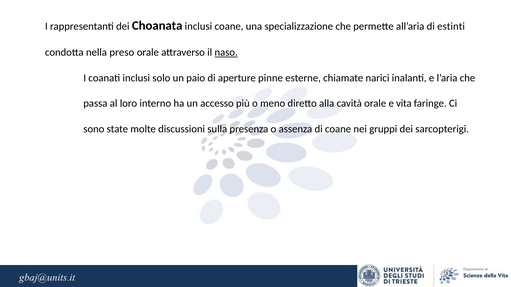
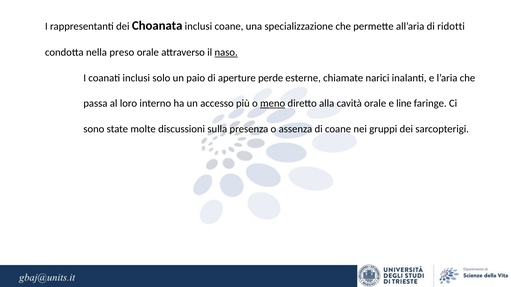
estinti: estinti -> ridotti (451, 26)
pinne: pinne -> perde (271, 78)
meno underline: none -> present (273, 104)
vita: vita -> line (404, 104)
